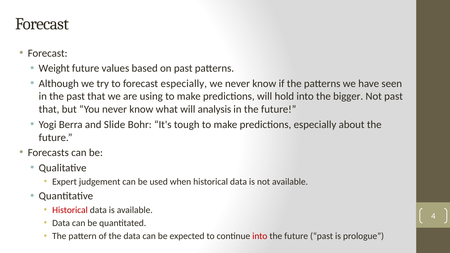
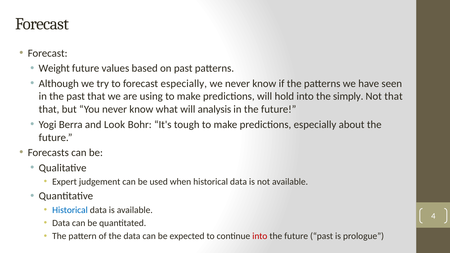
bigger: bigger -> simply (348, 96)
Not past: past -> that (394, 96)
Slide: Slide -> Look (115, 125)
Historical colour: red -> blue (70, 210)
